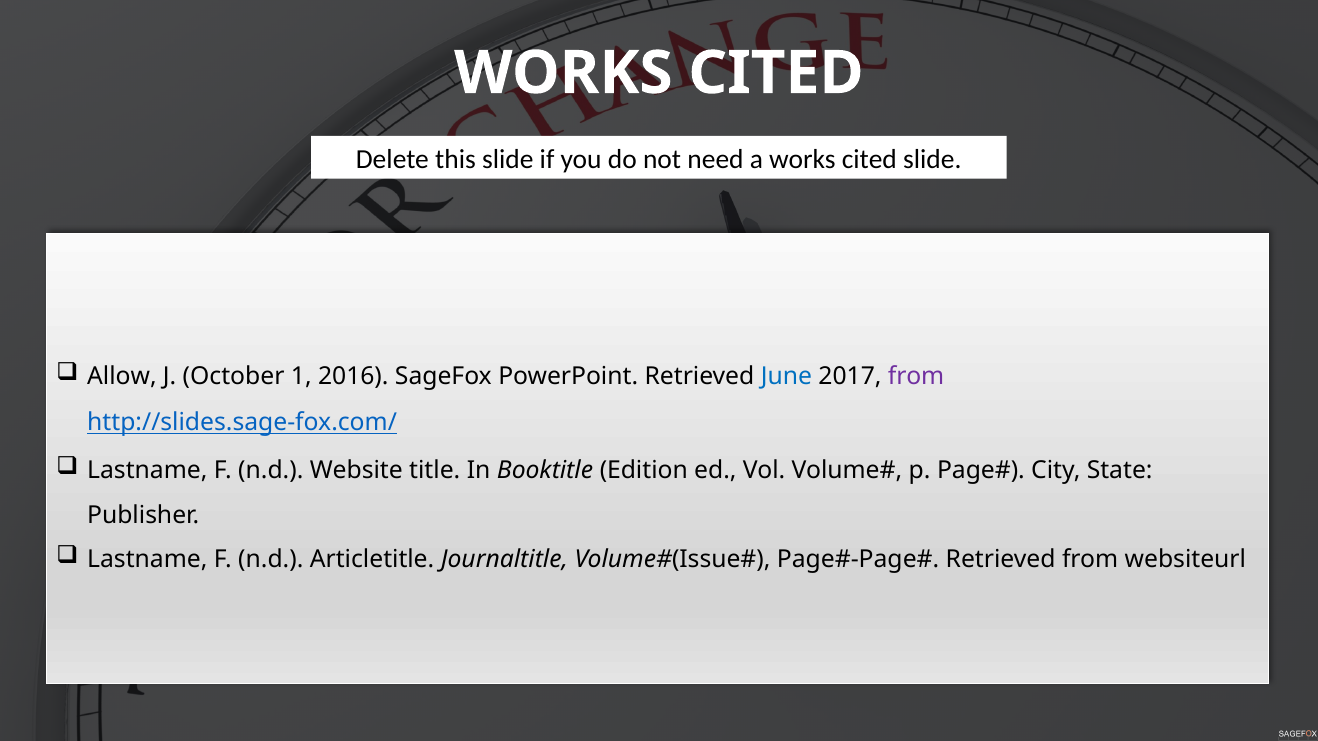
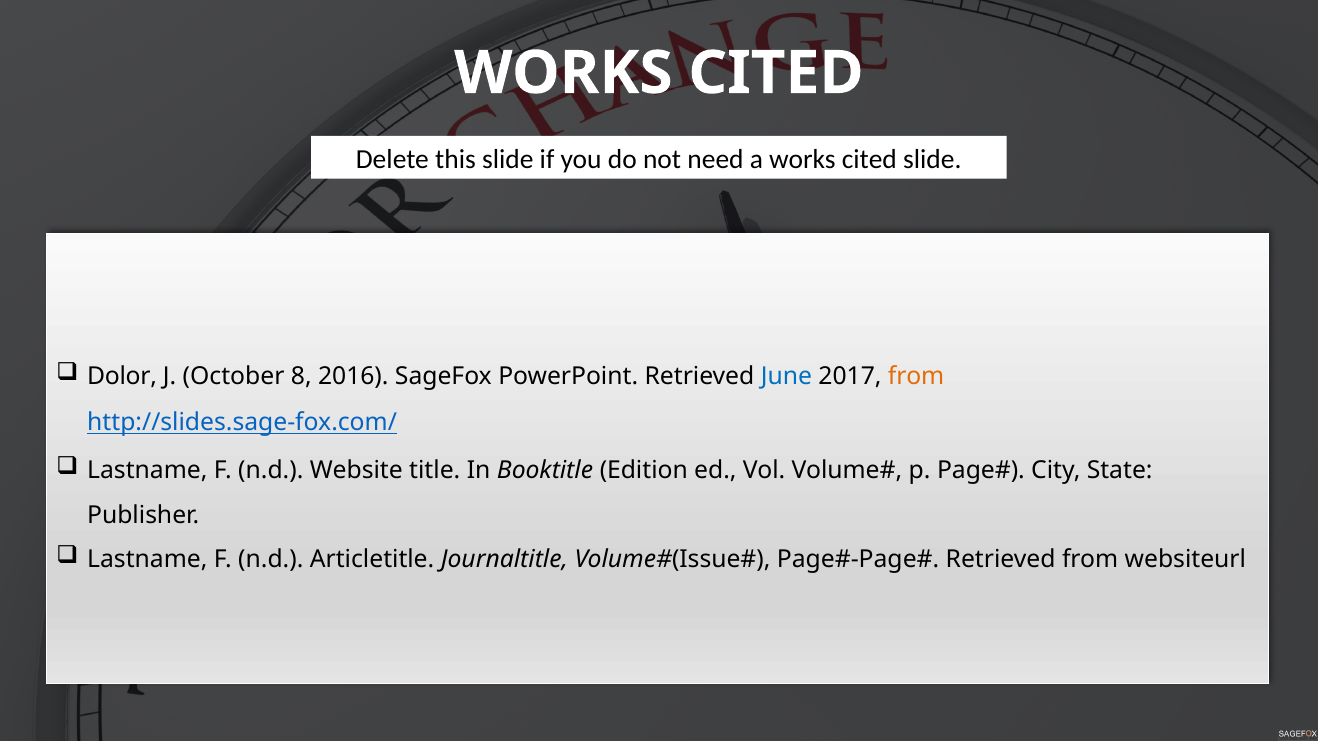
Allow: Allow -> Dolor (122, 376)
1: 1 -> 8 (301, 376)
from colour: purple -> orange (916, 376)
